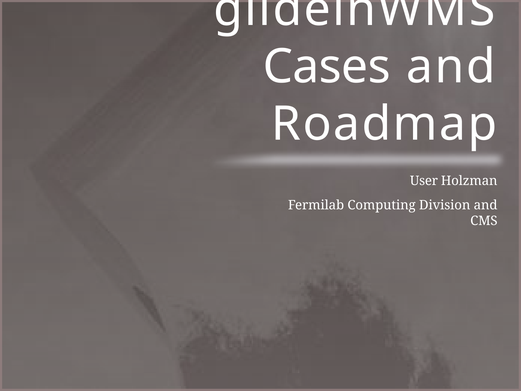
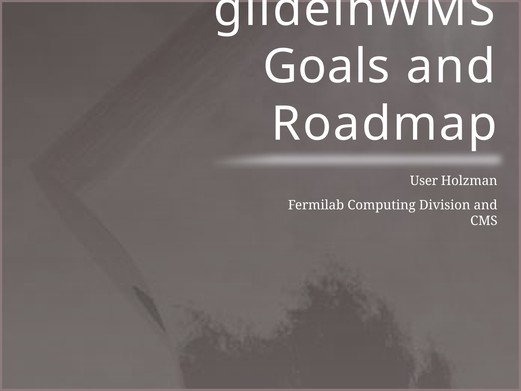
Cases: Cases -> Goals (326, 67)
